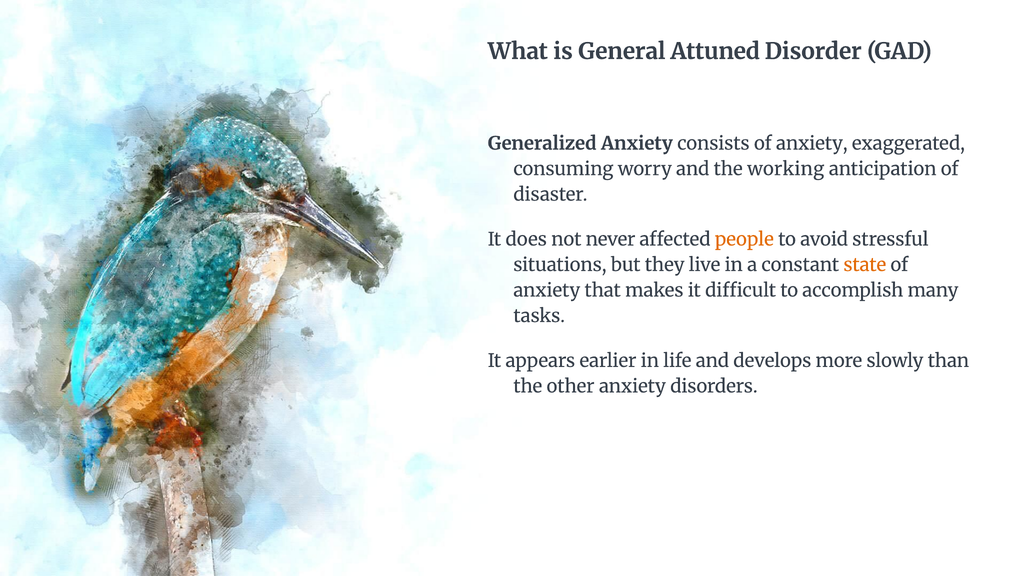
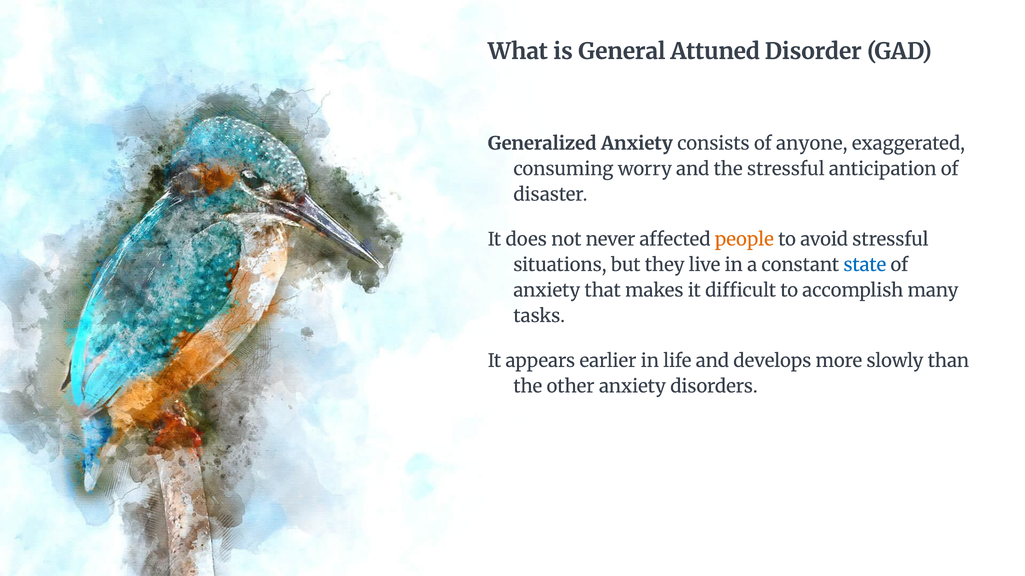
consists of anxiety: anxiety -> anyone (812, 144)
the working: working -> stressful (786, 169)
state colour: orange -> blue (865, 265)
